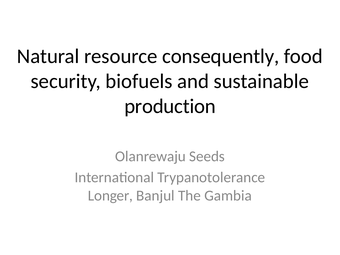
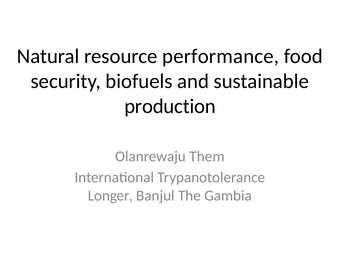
consequently: consequently -> performance (221, 56)
Seeds: Seeds -> Them (207, 156)
